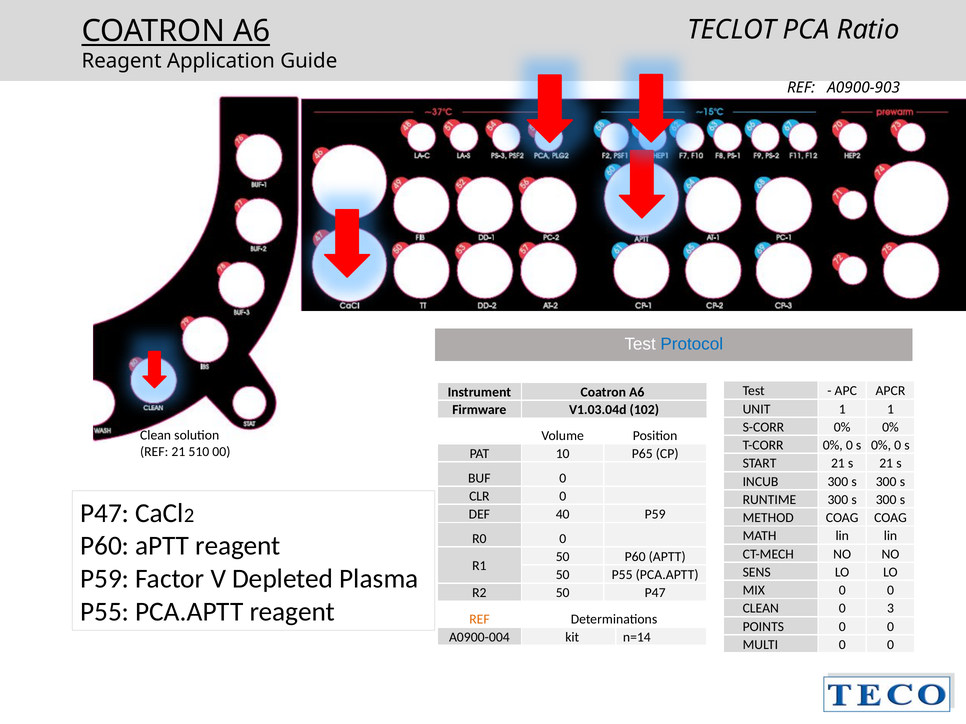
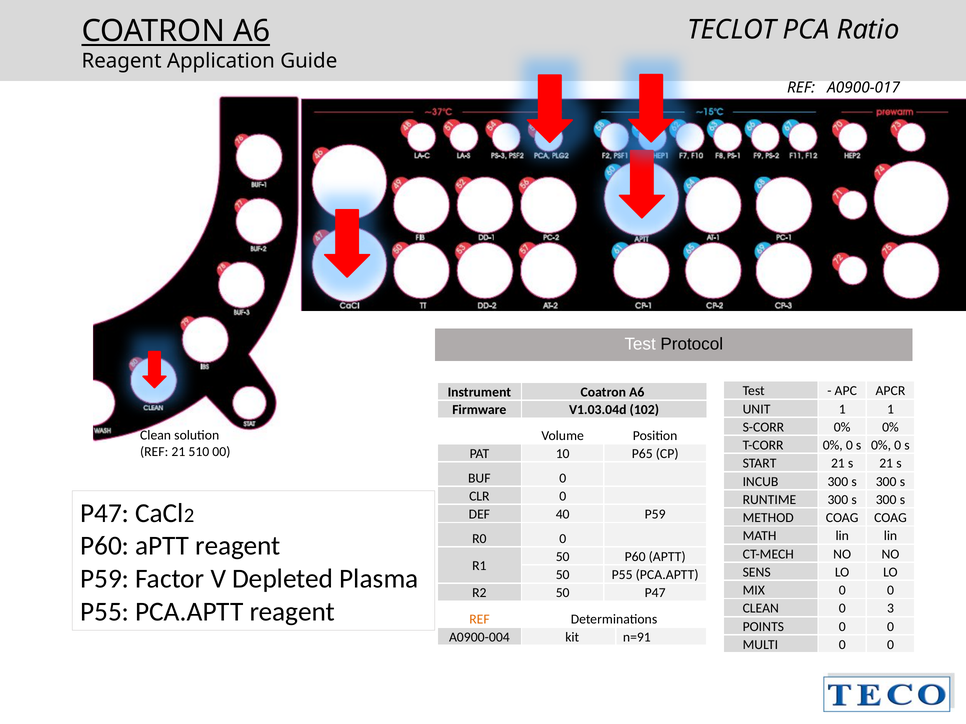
A0900-903: A0900-903 -> A0900-017 (864, 88)
Protocol colour: blue -> black (692, 344)
n=14: n=14 -> n=91 (637, 638)
